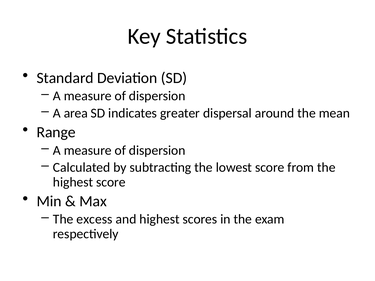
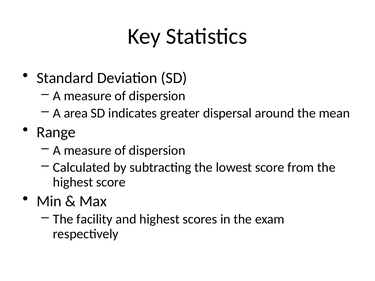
excess: excess -> facility (95, 219)
